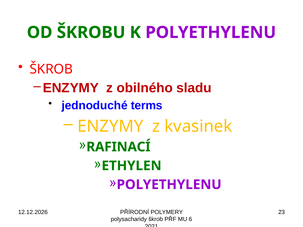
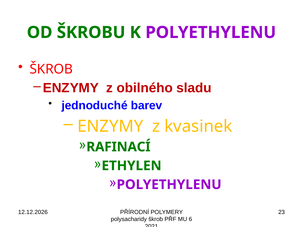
terms: terms -> barev (147, 106)
